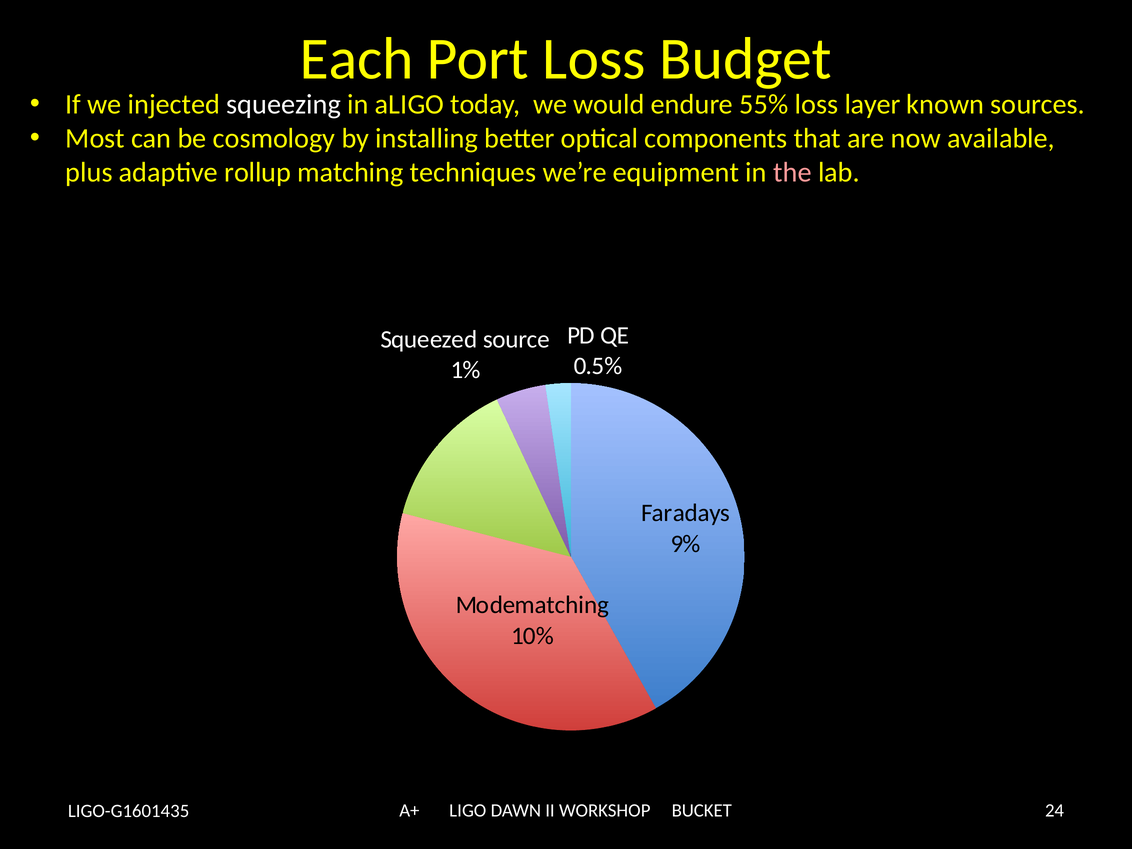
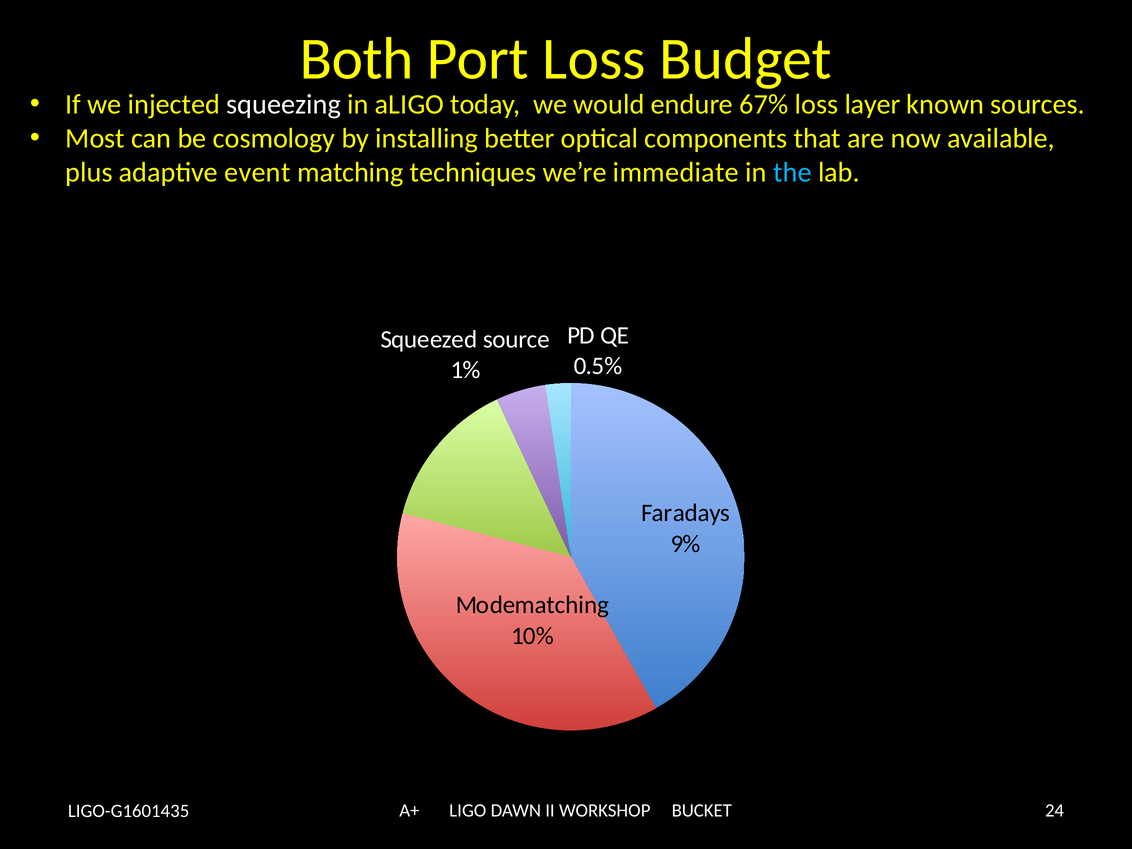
Each: Each -> Both (357, 59)
55%: 55% -> 67% (764, 104)
rollup: rollup -> event (257, 172)
equipment: equipment -> immediate (676, 172)
the colour: pink -> light blue (792, 172)
